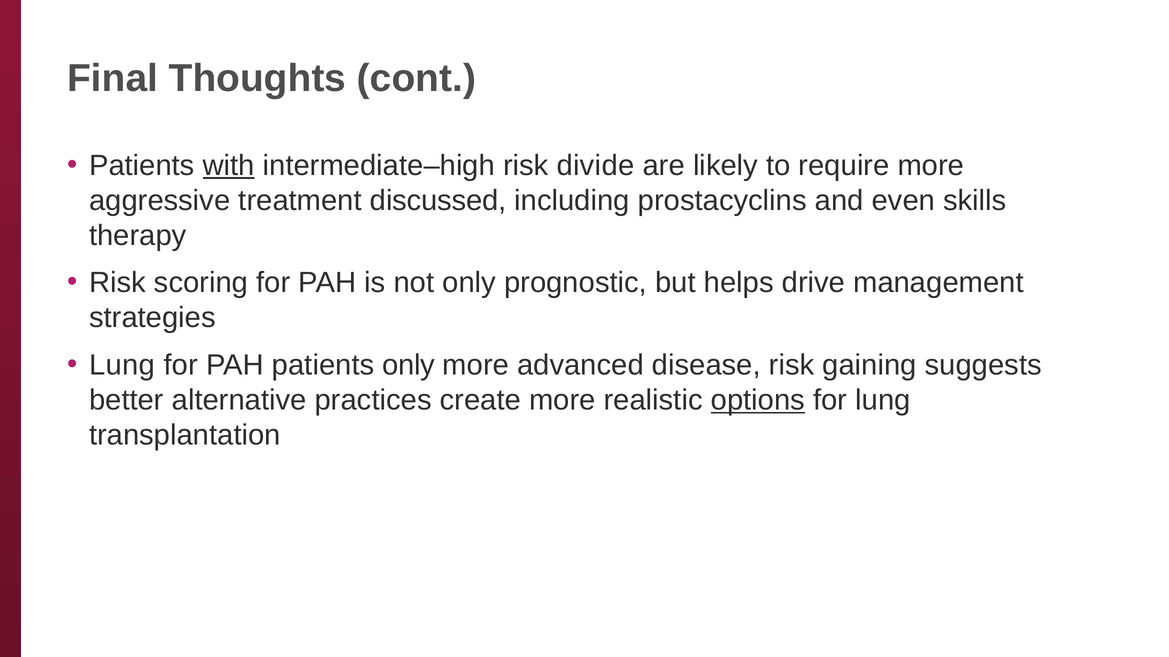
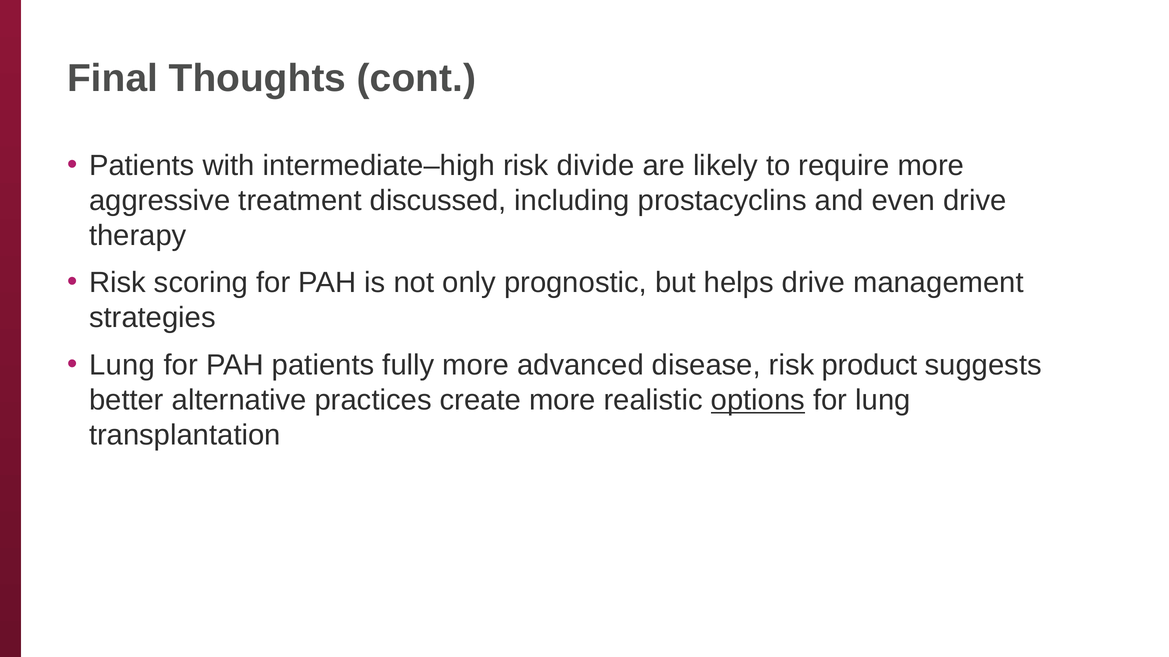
with underline: present -> none (229, 166)
even skills: skills -> drive (975, 201)
patients only: only -> fully (408, 365)
gaining: gaining -> product (870, 365)
